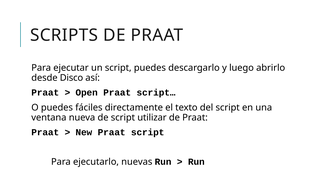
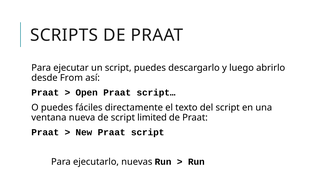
Disco: Disco -> From (71, 78)
utilizar: utilizar -> limited (152, 117)
